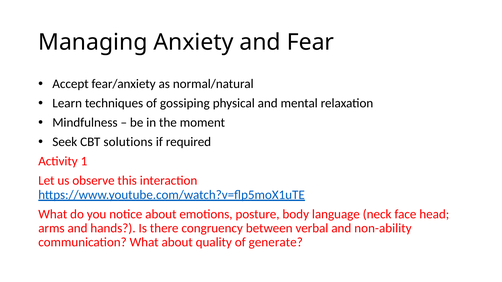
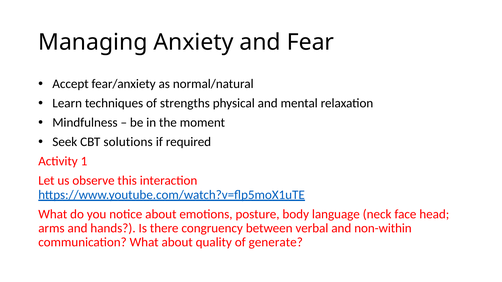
gossiping: gossiping -> strengths (185, 103)
non-ability: non-ability -> non-within (383, 229)
